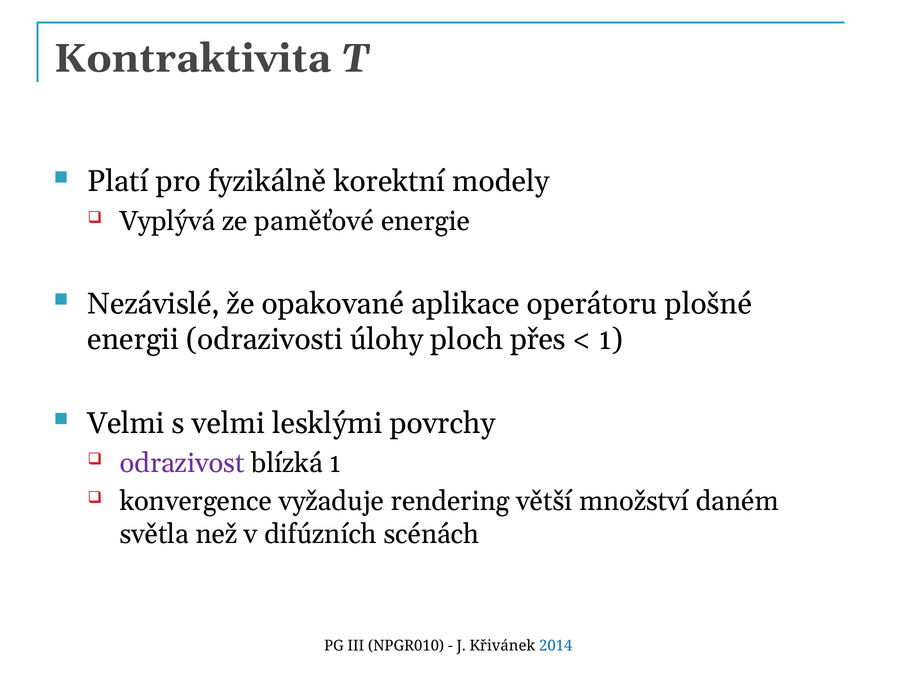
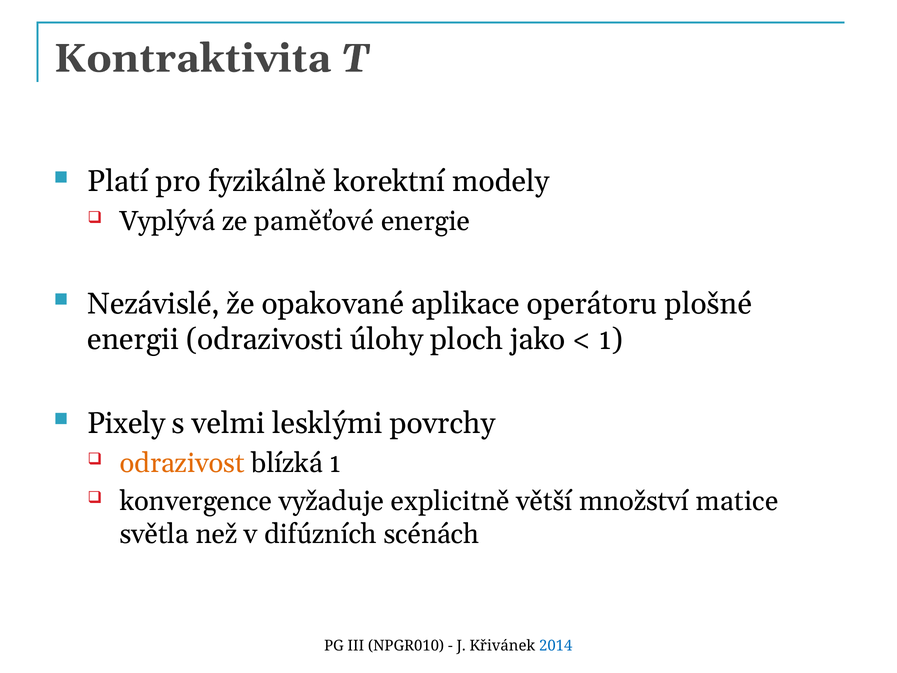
přes: přes -> jako (538, 339)
Velmi: Velmi -> Pixely (126, 423)
odrazivost colour: purple -> orange (182, 463)
rendering: rendering -> explicitně (450, 501)
daném: daném -> matice (737, 501)
